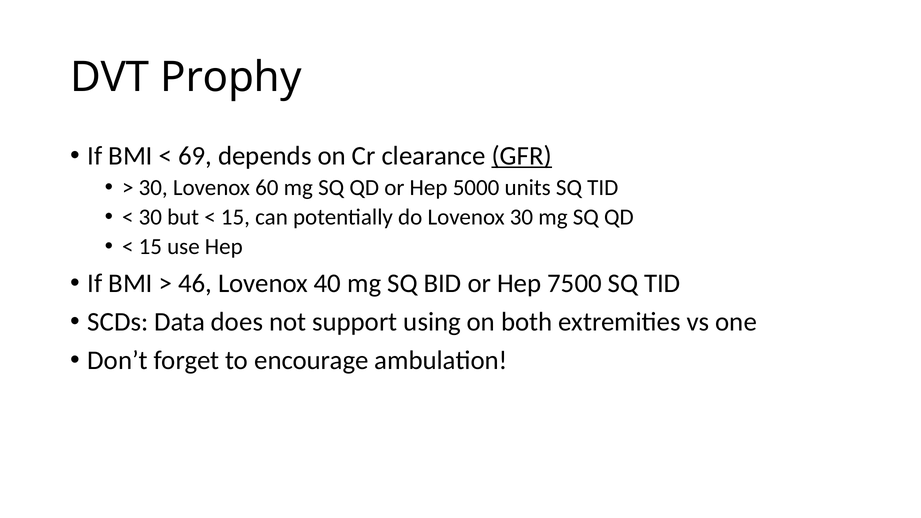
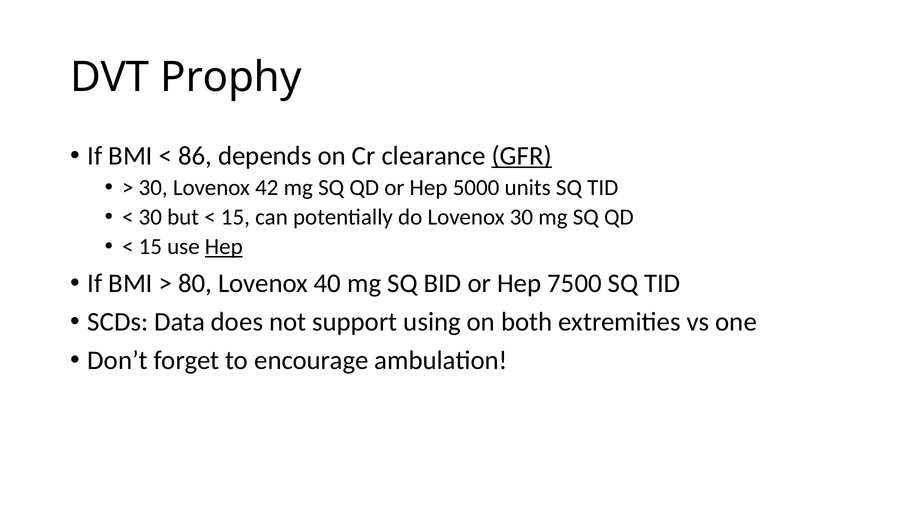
69: 69 -> 86 (195, 156)
60: 60 -> 42 (267, 187)
Hep underline: none -> present (224, 247)
46: 46 -> 80 (195, 283)
